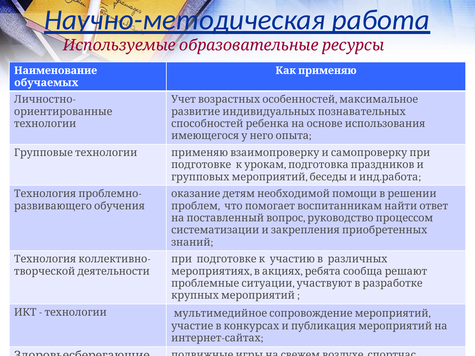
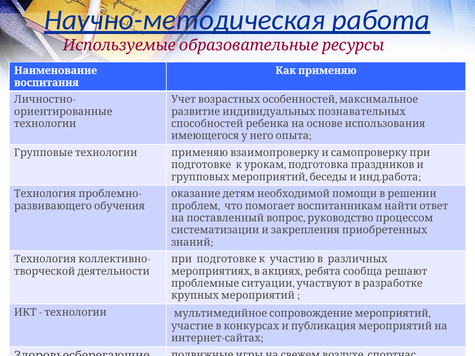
обучаемых: обучаемых -> воспитания (46, 83)
